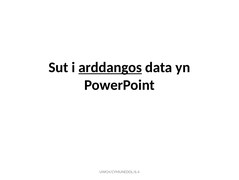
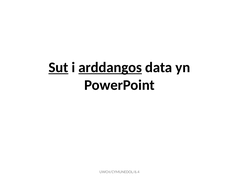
Sut underline: none -> present (58, 67)
